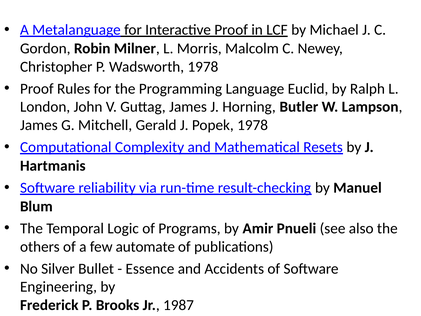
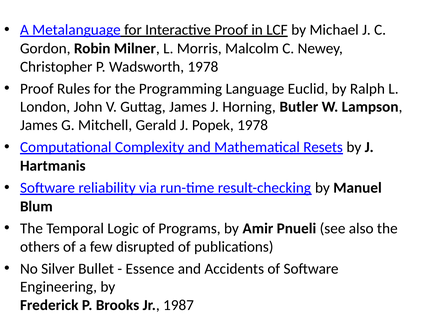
automate: automate -> disrupted (145, 246)
